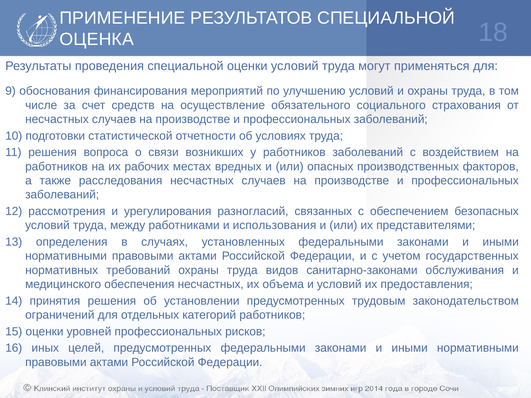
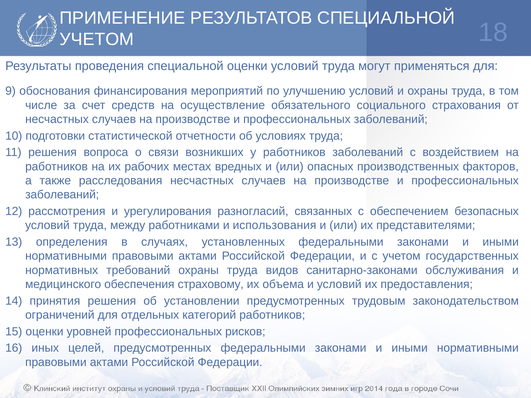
ОЦЕНКА: ОЦЕНКА -> УЧЕТОМ (97, 39)
обеспечения несчастных: несчастных -> страховому (211, 285)
